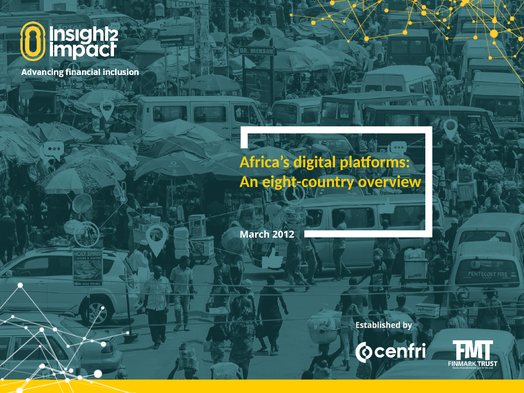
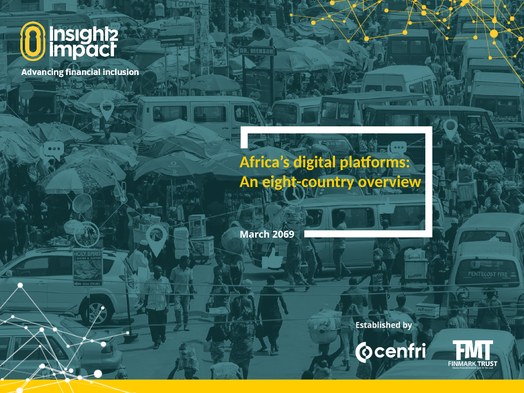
2012: 2012 -> 2069 (283, 234)
